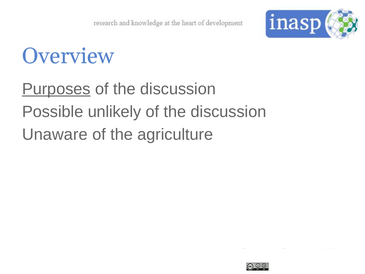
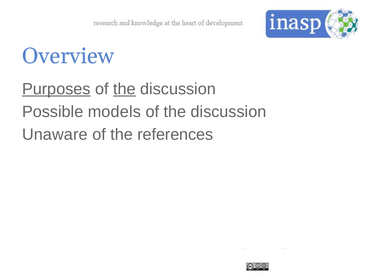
the underline: none -> present (124, 89)
unlikely: unlikely -> models (114, 112)
agriculture: agriculture -> references (175, 134)
